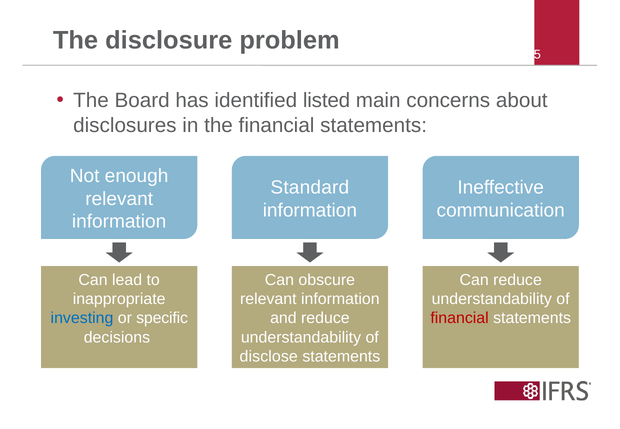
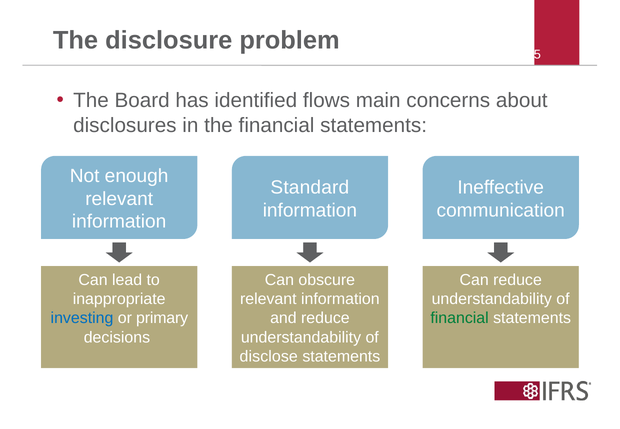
listed: listed -> flows (326, 101)
specific: specific -> primary (162, 318)
financial colour: red -> green (460, 318)
